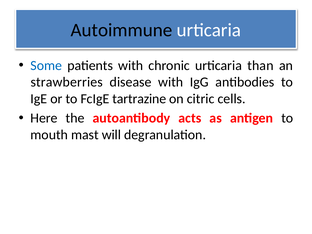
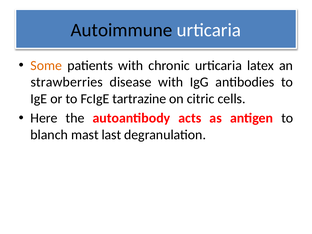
Some colour: blue -> orange (46, 65)
than: than -> latex (261, 65)
mouth: mouth -> blanch (49, 135)
will: will -> last (111, 135)
